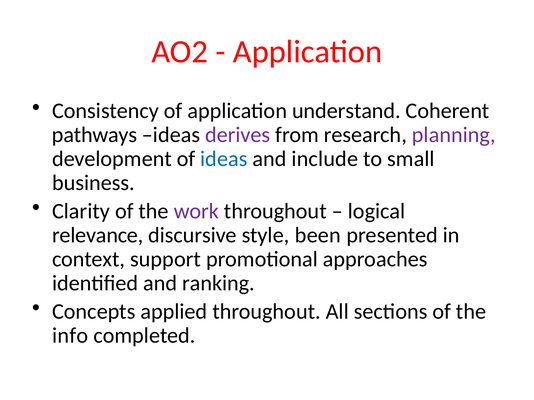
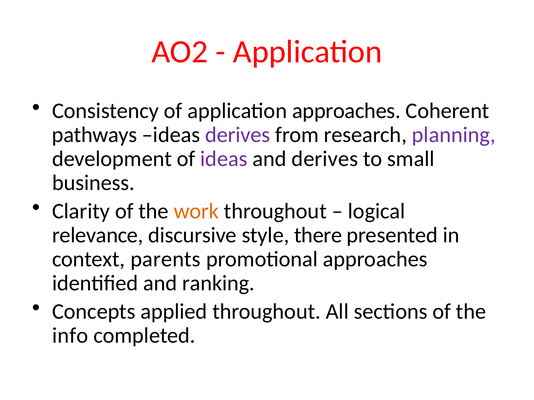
application understand: understand -> approaches (346, 111)
ideas colour: blue -> purple (224, 159)
and include: include -> derives (325, 159)
work colour: purple -> orange (196, 211)
been: been -> there (318, 235)
support: support -> parents (165, 259)
